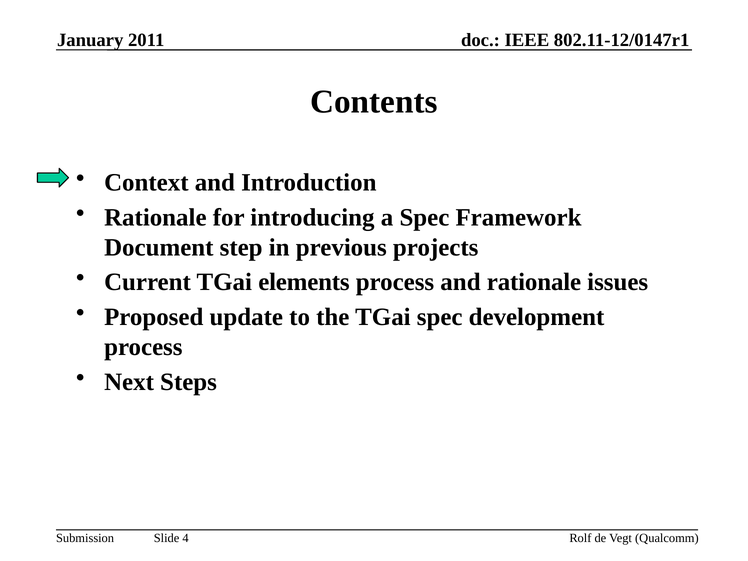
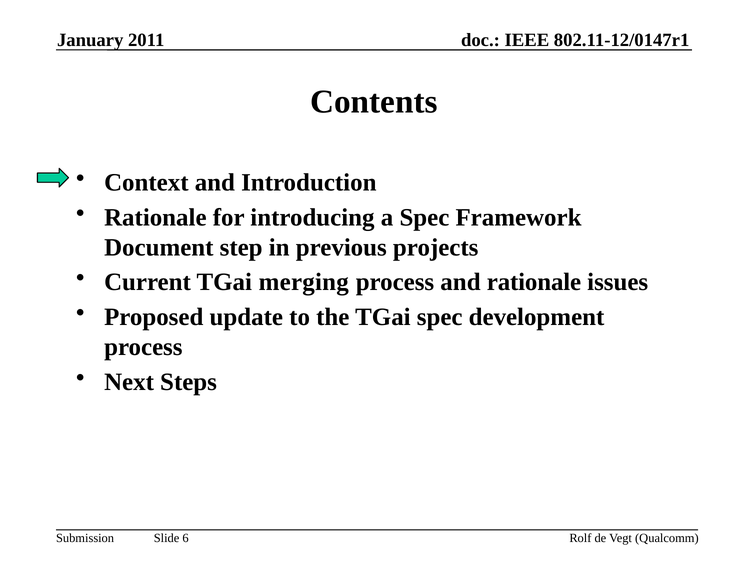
elements: elements -> merging (304, 282)
4: 4 -> 6 (186, 538)
